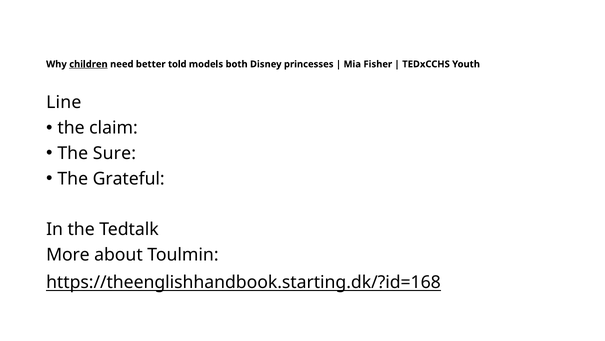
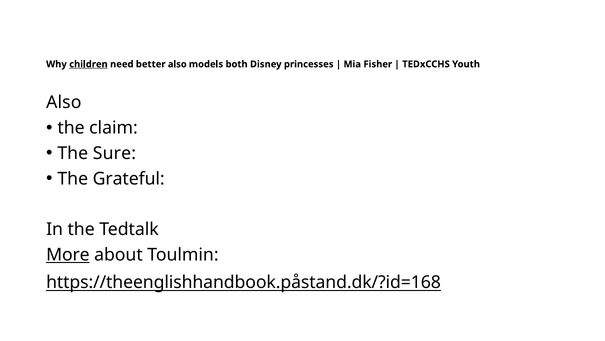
better told: told -> also (177, 64)
Line: Line -> Also (64, 102)
More underline: none -> present (68, 254)
https://theenglishhandbook.starting.dk/?id=168: https://theenglishhandbook.starting.dk/?id=168 -> https://theenglishhandbook.påstand.dk/?id=168 (243, 282)
